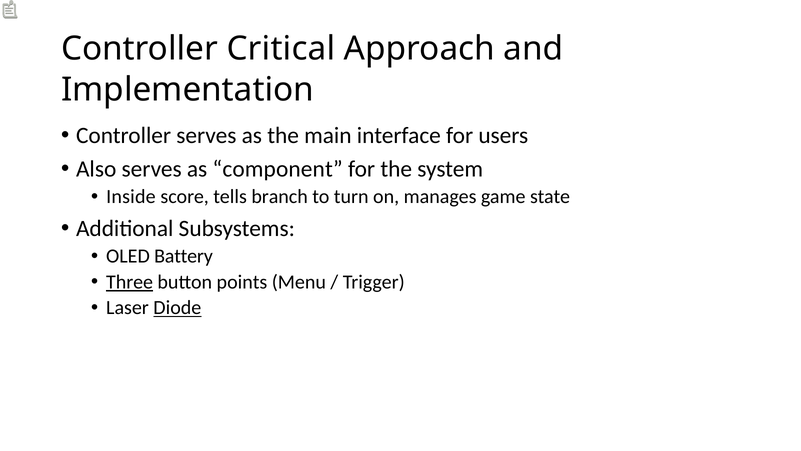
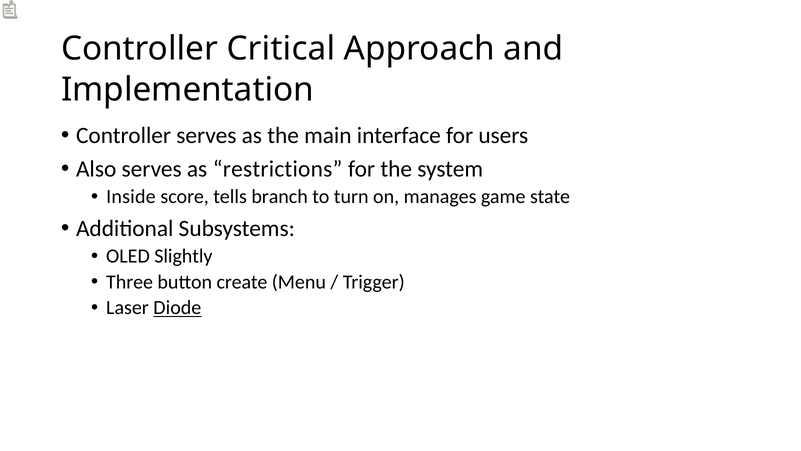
component: component -> restrictions (278, 169)
Battery: Battery -> Slightly (183, 256)
Three underline: present -> none (130, 282)
points: points -> create (242, 282)
